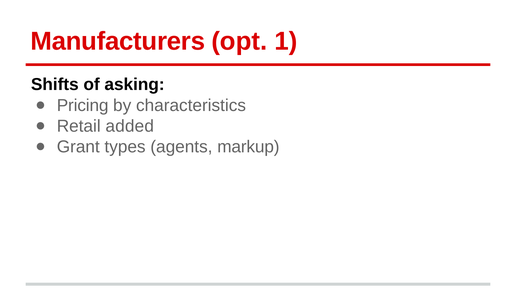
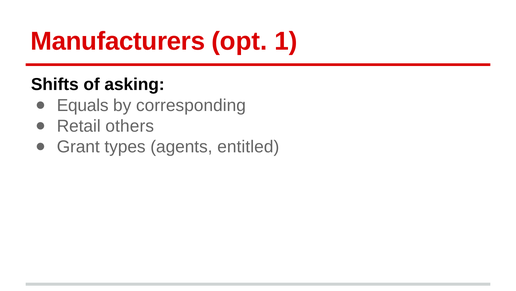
Pricing: Pricing -> Equals (83, 105)
characteristics: characteristics -> corresponding (191, 105)
added: added -> others (130, 126)
markup: markup -> entitled (248, 146)
